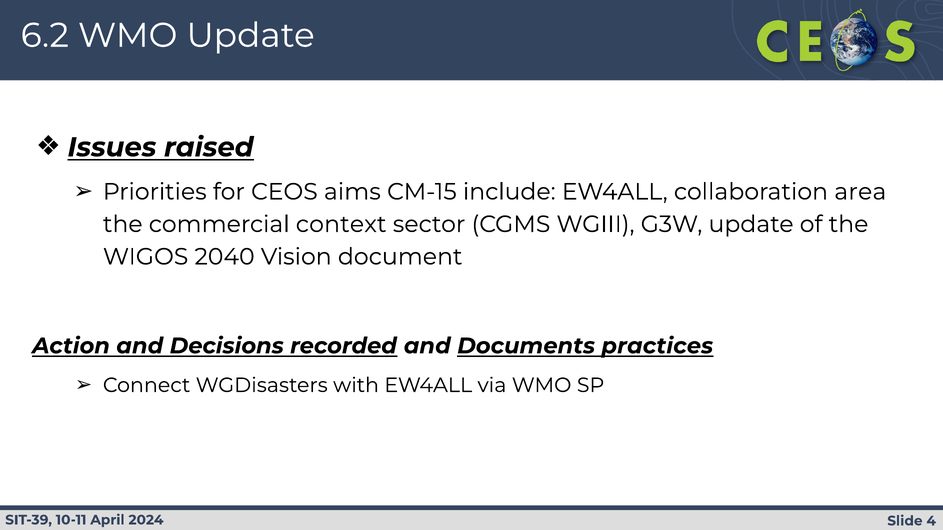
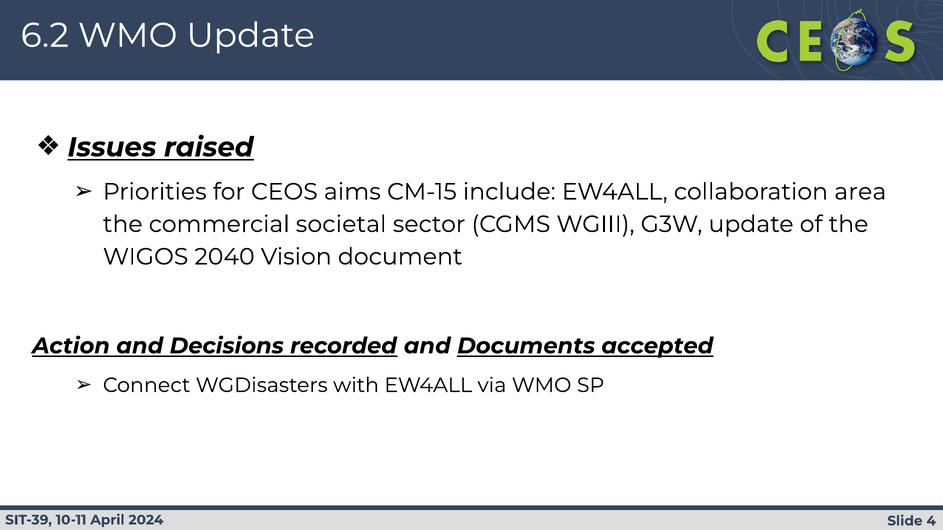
context: context -> societal (341, 224)
practices: practices -> accepted (657, 346)
